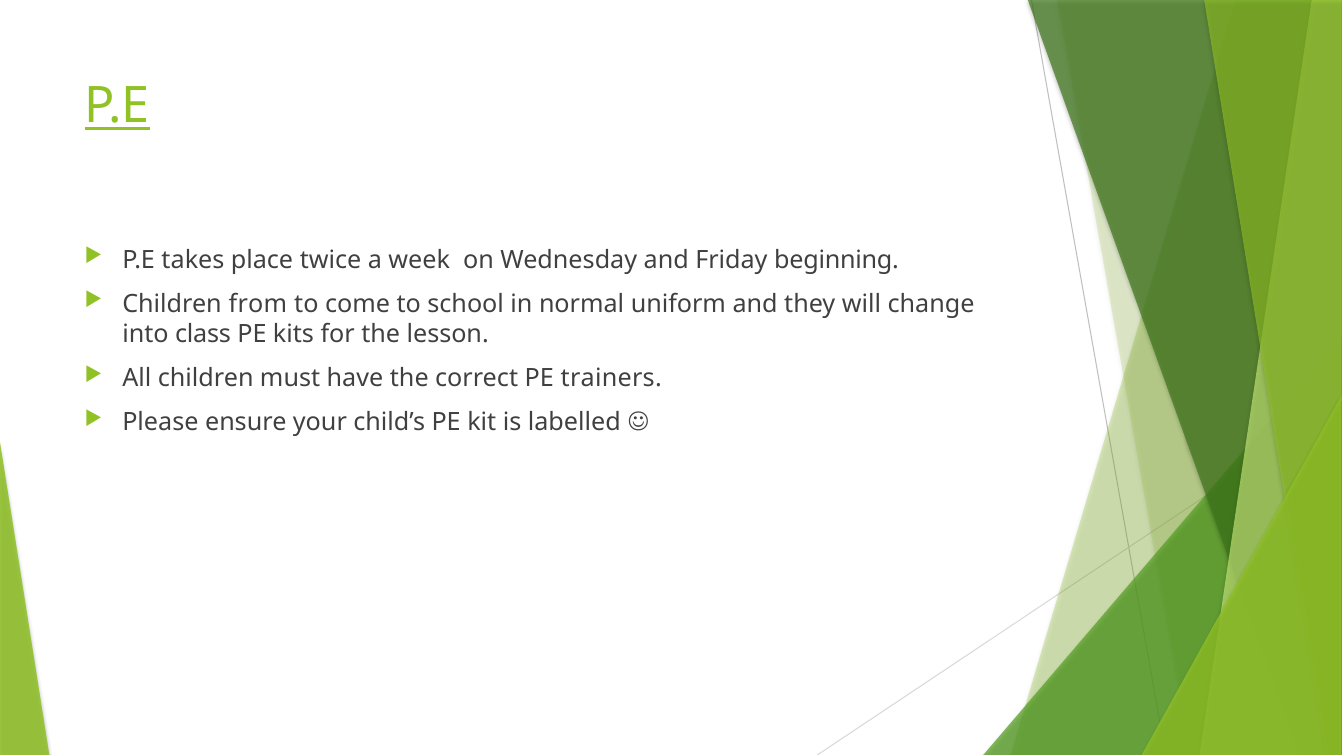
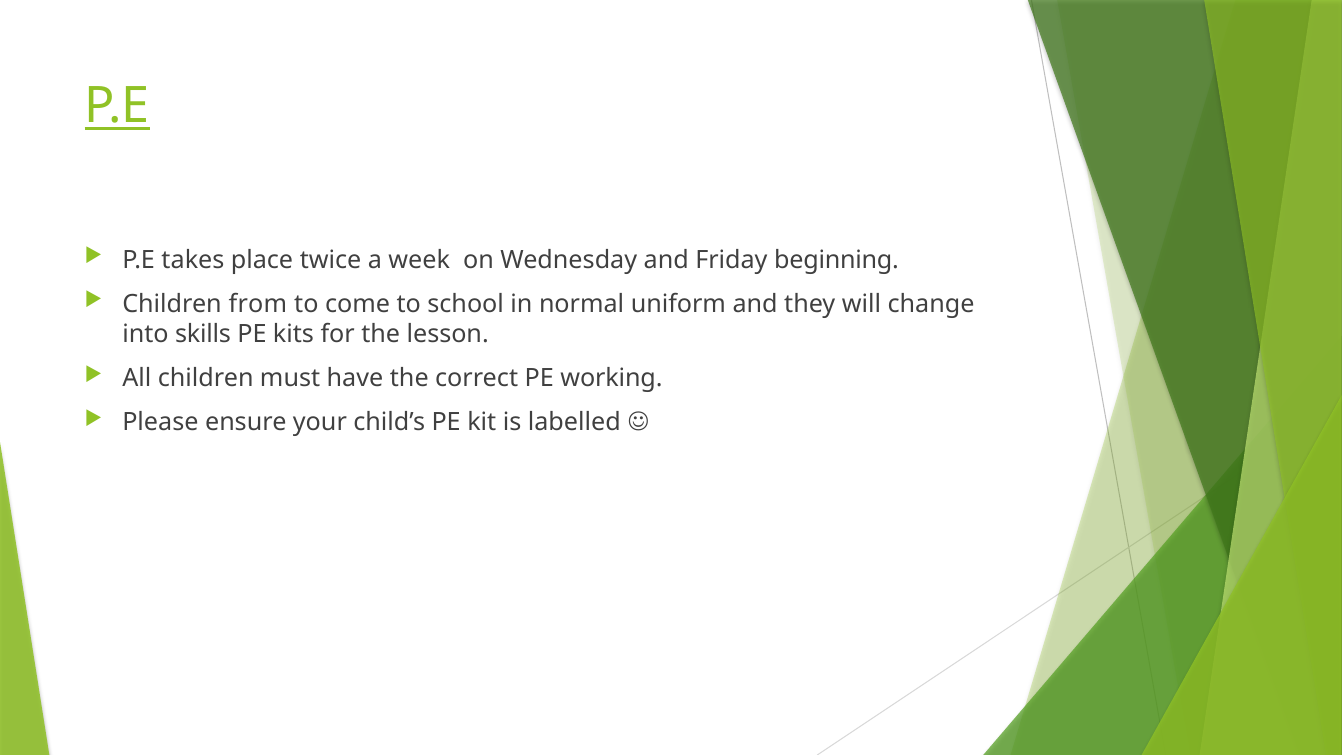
class: class -> skills (203, 334)
trainers: trainers -> working (611, 378)
